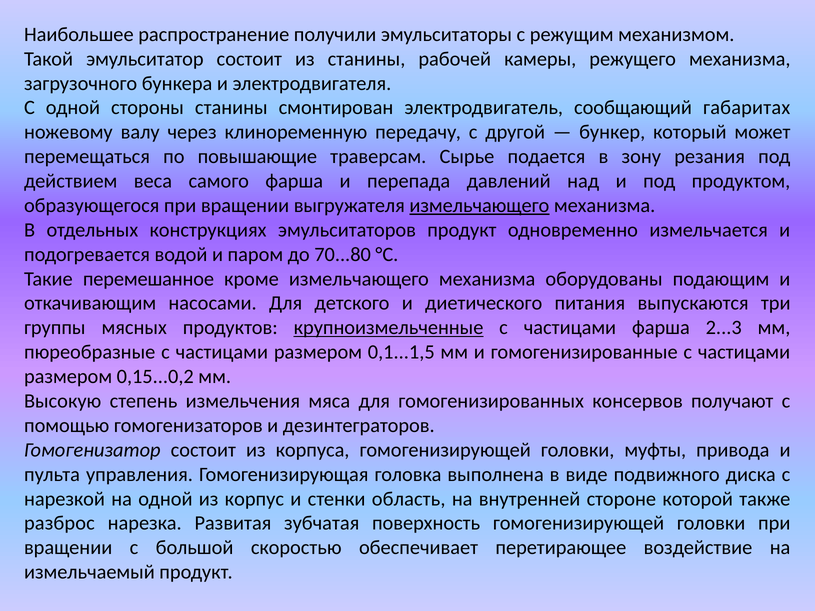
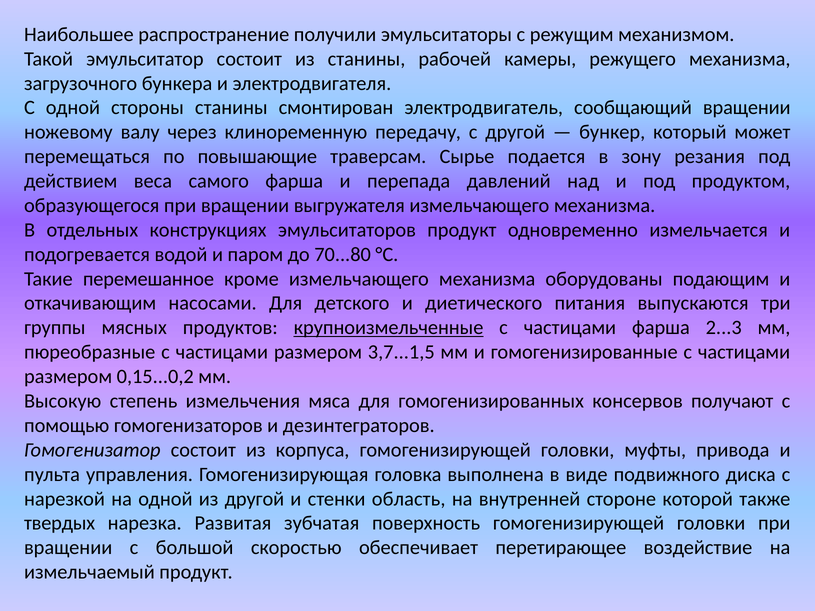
сообщающий габаритах: габаритах -> вращении (747, 108)
измельчающего underline: present -> none (479, 206)
0,1...1,5: 0,1...1,5 -> 3,7...1,5 (401, 352)
из корпус: корпус -> другой (254, 499)
разброс: разброс -> твердых (60, 523)
